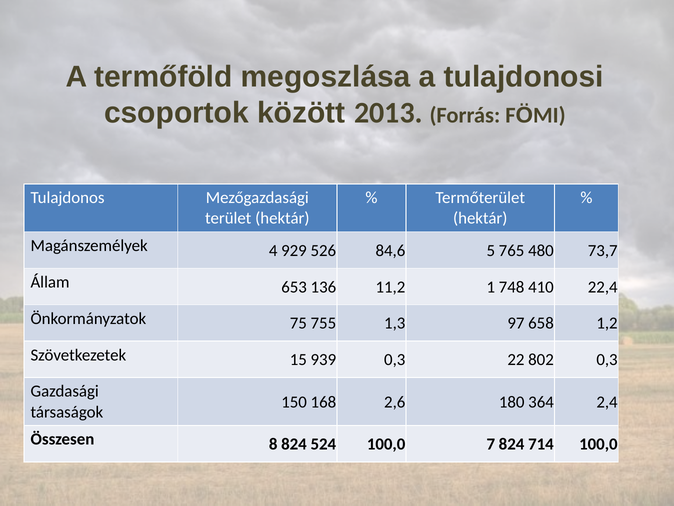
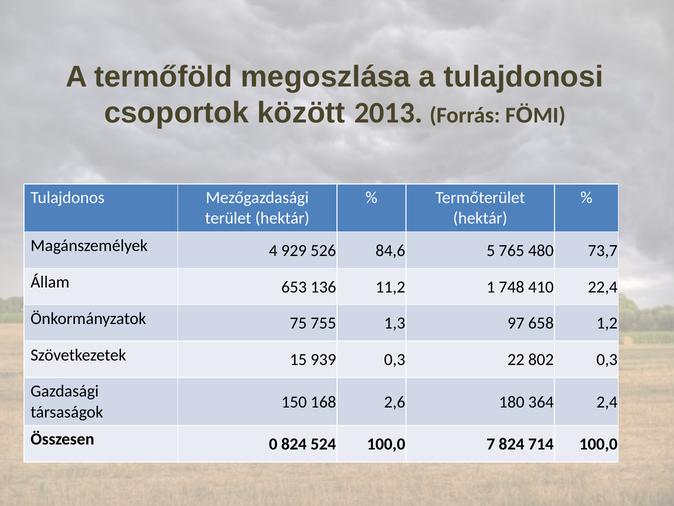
8: 8 -> 0 (273, 444)
